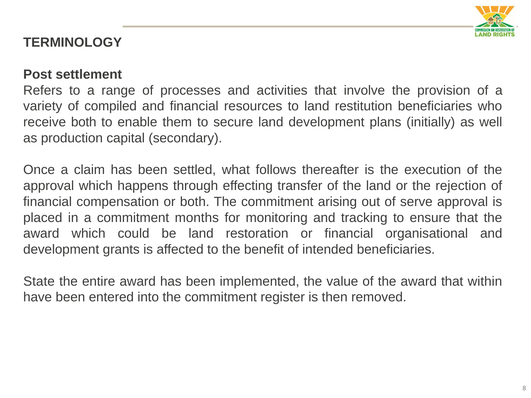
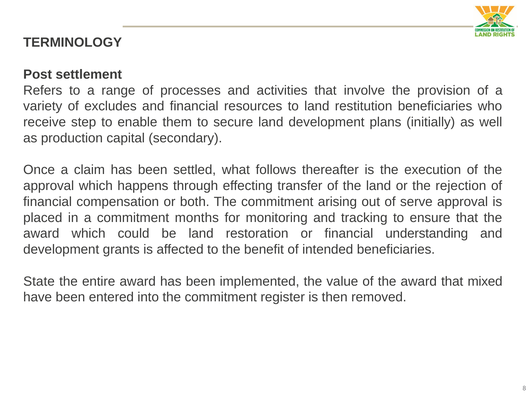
compiled: compiled -> excludes (111, 106)
receive both: both -> step (84, 122)
organisational: organisational -> understanding (427, 234)
within: within -> mixed (485, 282)
